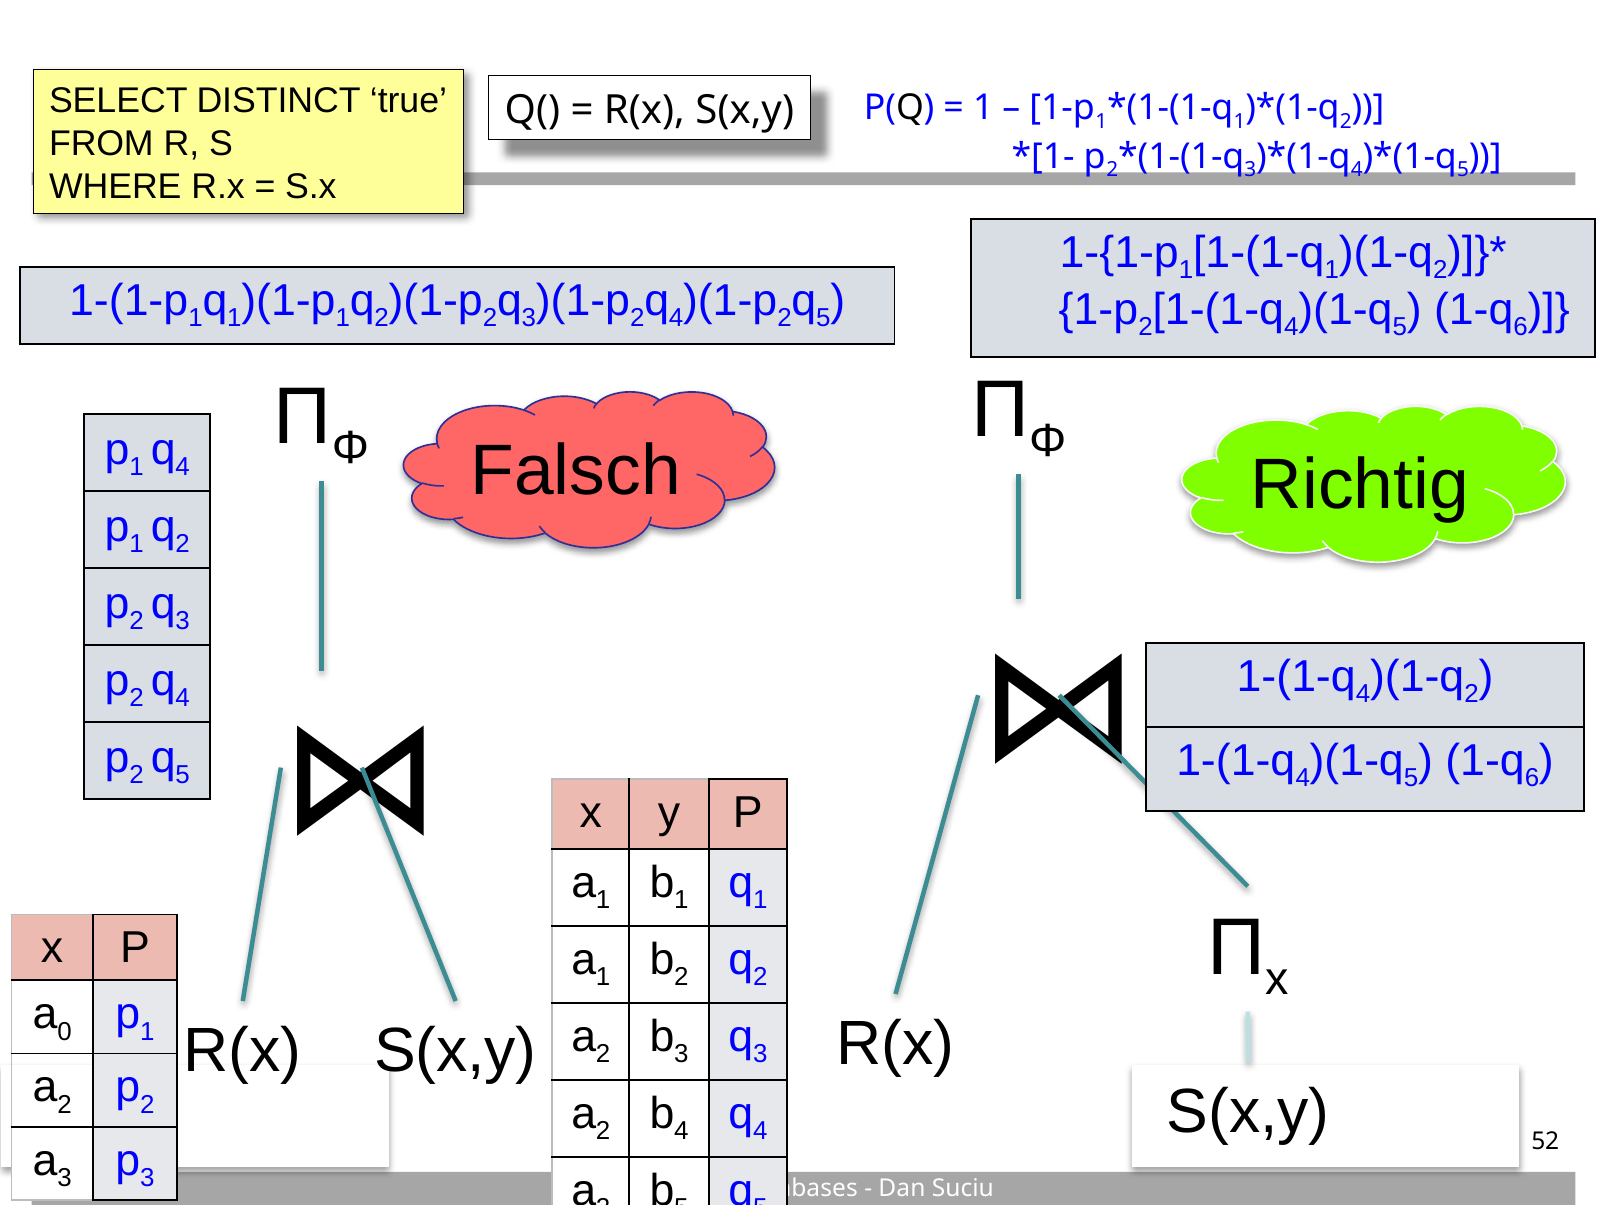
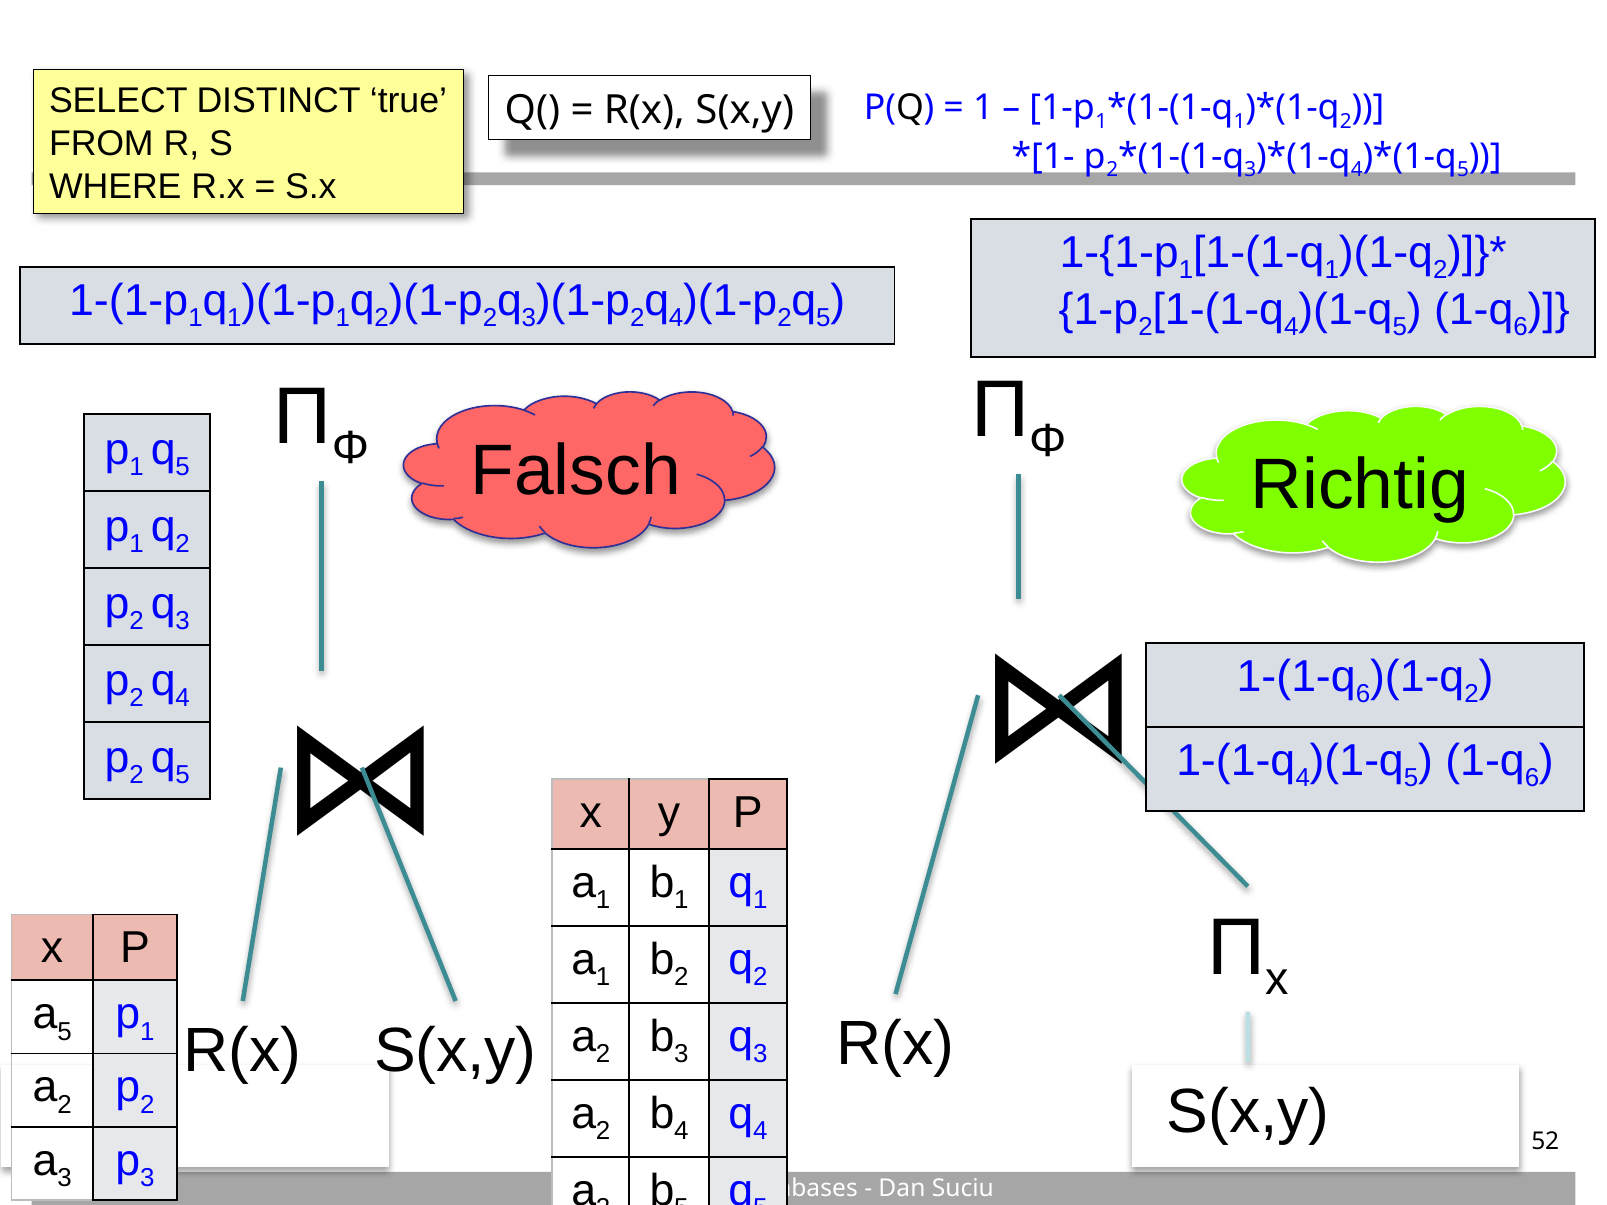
4: 4 -> 5 (183, 467)
4: 4 -> 6 (1363, 694)
0: 0 -> 5 (64, 1032)
